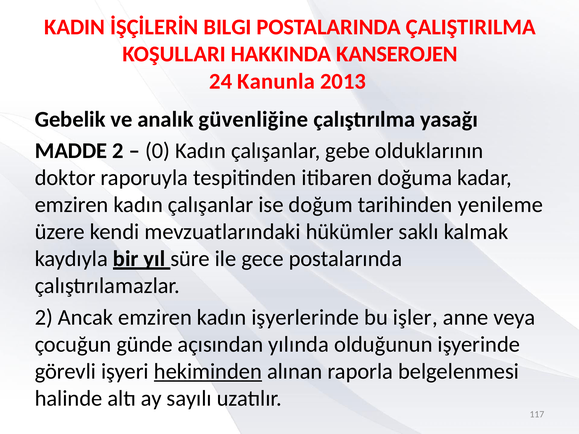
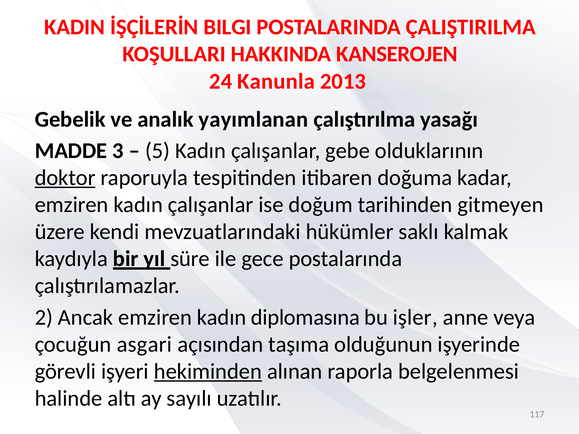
güvenliğine: güvenliğine -> yayımlanan (253, 119)
MADDE 2: 2 -> 3 (118, 151)
0: 0 -> 5 (158, 151)
doktor underline: none -> present (65, 178)
yenileme: yenileme -> gitmeyen (500, 205)
işyerlerinde: işyerlerinde -> diplomasına (305, 318)
günde: günde -> asgari (144, 345)
yılında: yılında -> taşıma (299, 345)
